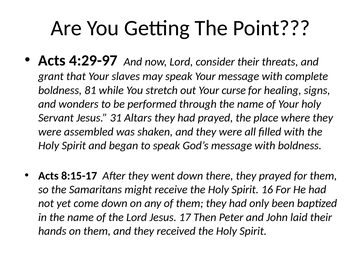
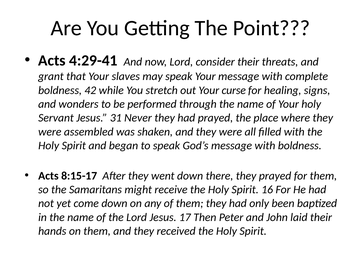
4:29-97: 4:29-97 -> 4:29-41 (93, 60)
81: 81 -> 42 (90, 90)
Altars: Altars -> Never (138, 118)
